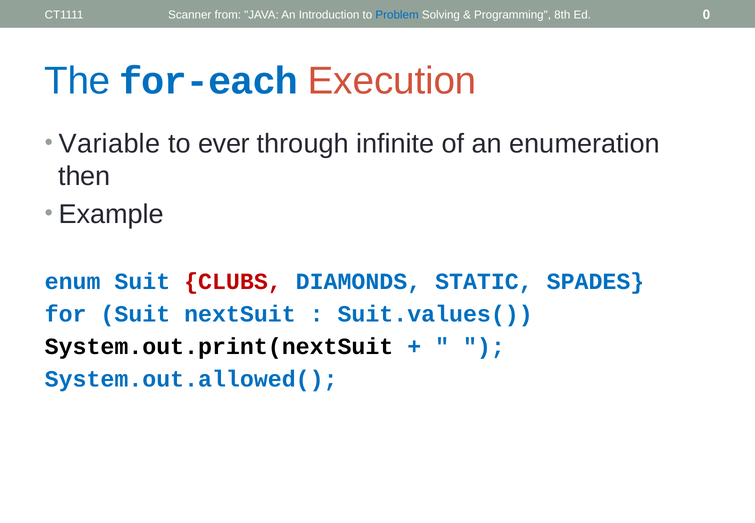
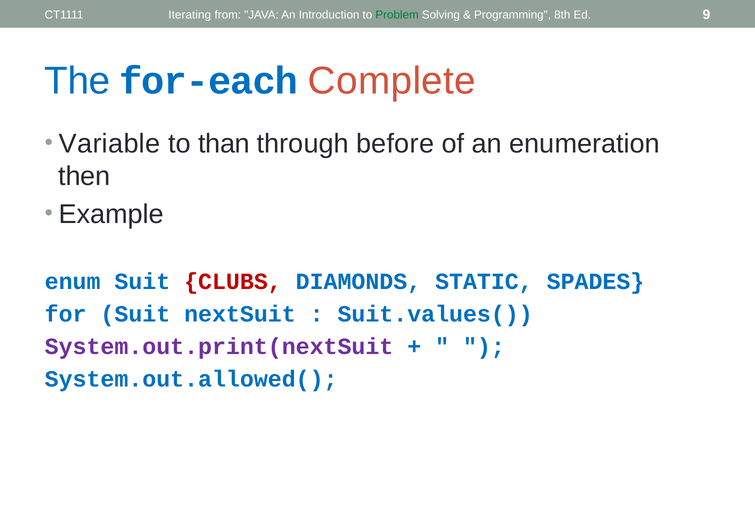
Scanner: Scanner -> Iterating (190, 15)
Problem colour: blue -> green (397, 15)
0: 0 -> 9 (706, 15)
Execution: Execution -> Complete (392, 81)
ever: ever -> than (224, 144)
infinite: infinite -> before (395, 144)
System.out.print(nextSuit colour: black -> purple (219, 346)
